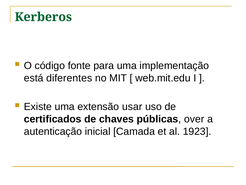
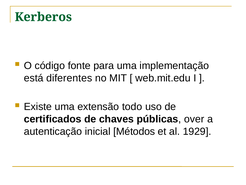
usar: usar -> todo (132, 107)
Camada: Camada -> Métodos (134, 131)
1923: 1923 -> 1929 (197, 131)
